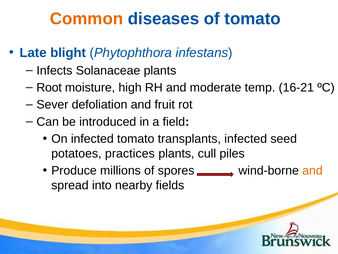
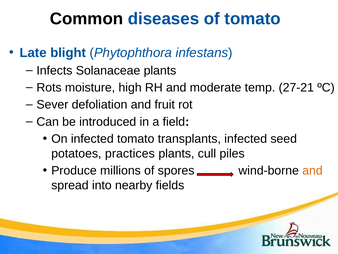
Common colour: orange -> black (87, 19)
Root: Root -> Rots (49, 87)
16-21: 16-21 -> 27-21 (296, 87)
